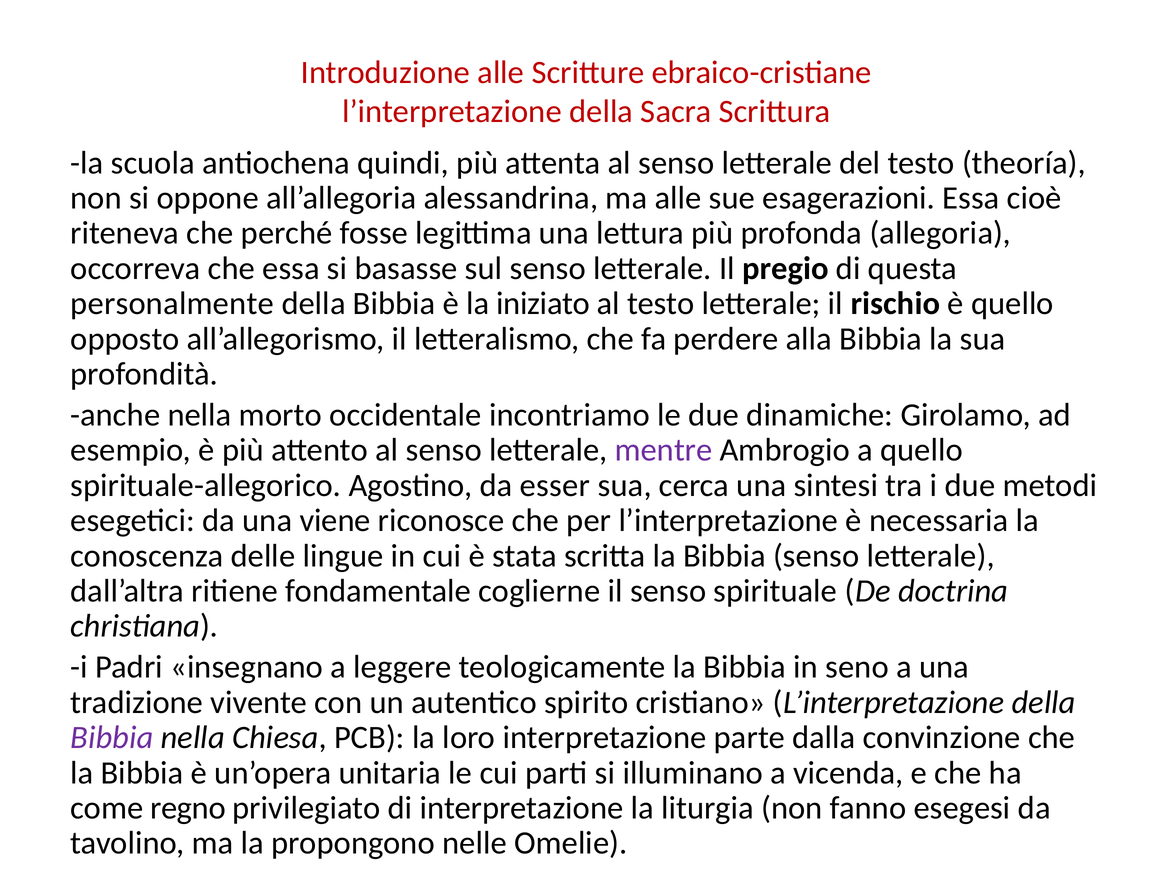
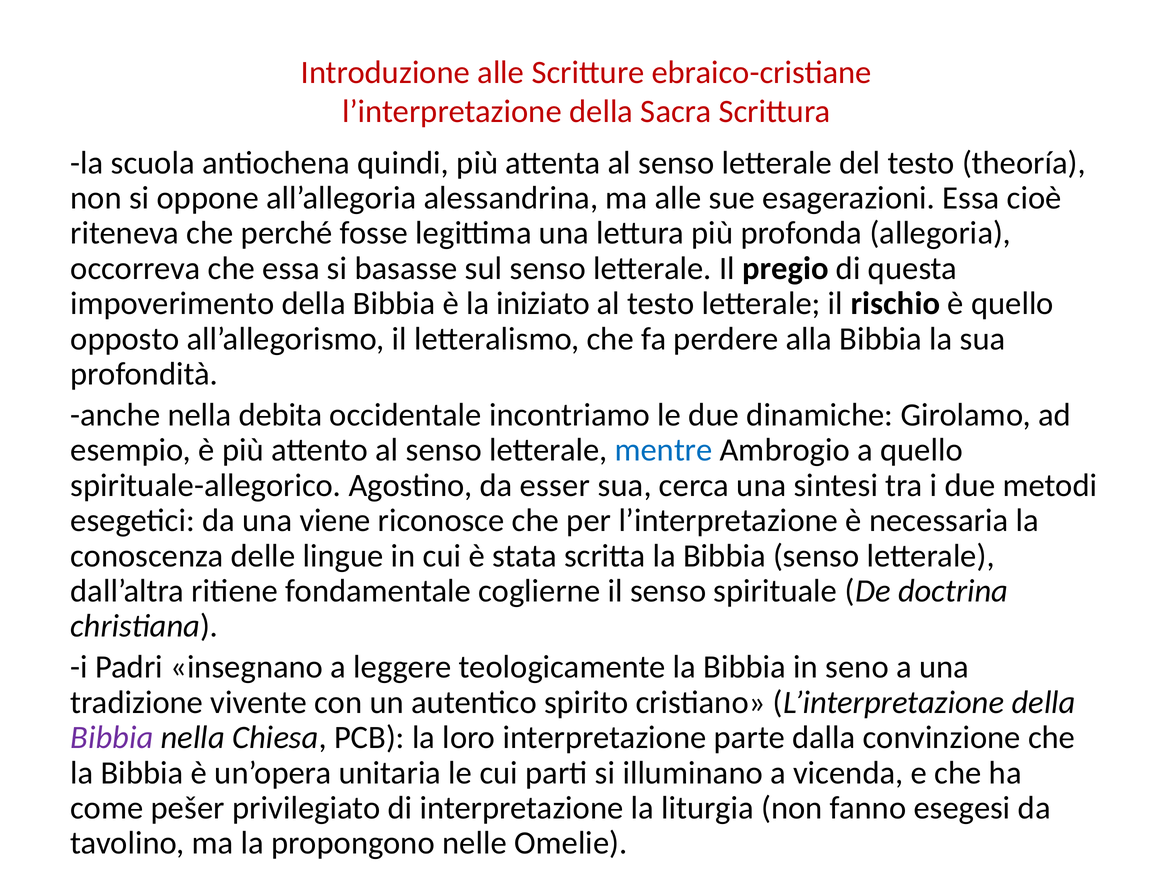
personalmente: personalmente -> impoverimento (172, 304)
morto: morto -> debita (281, 415)
mentre colour: purple -> blue (664, 450)
regno: regno -> pešer (188, 808)
